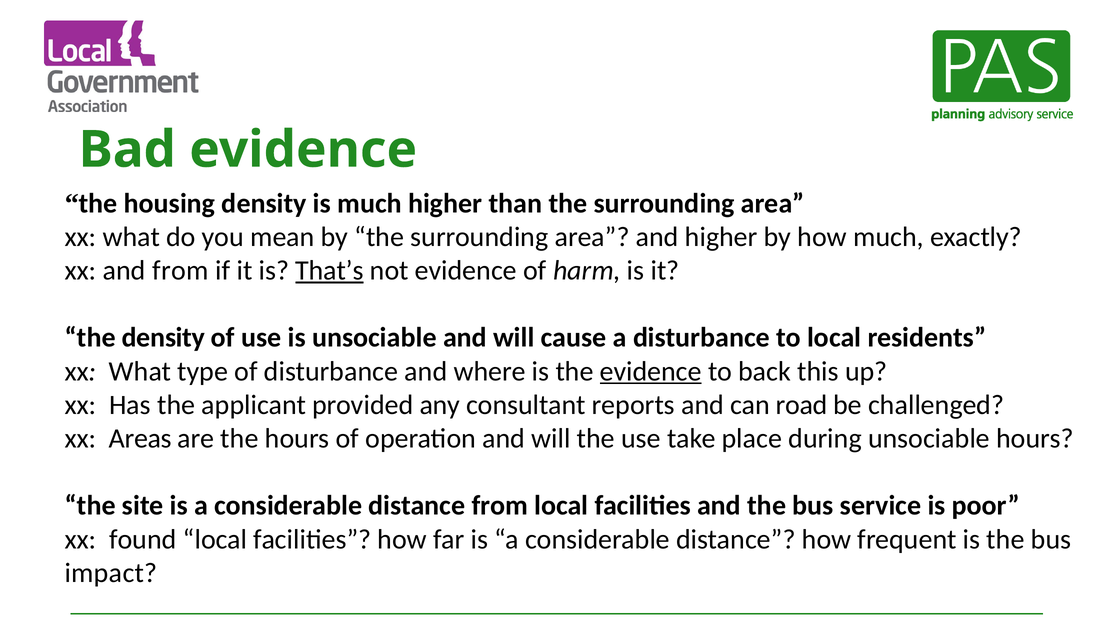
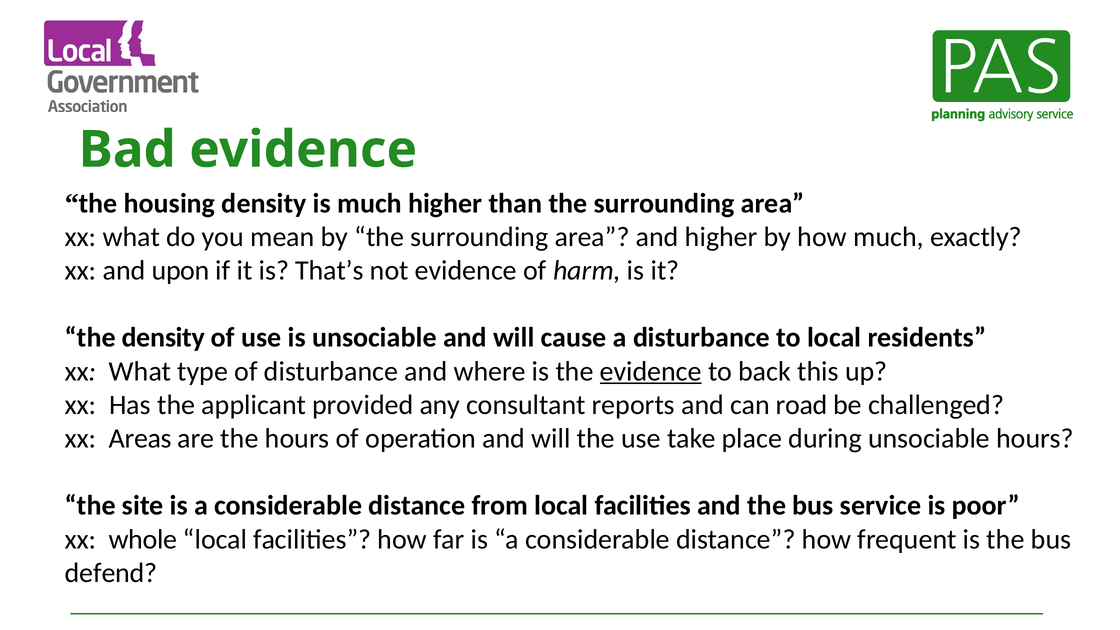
and from: from -> upon (181, 271)
That’s underline: present -> none (330, 271)
found: found -> whole (143, 539)
impact: impact -> defend (111, 573)
